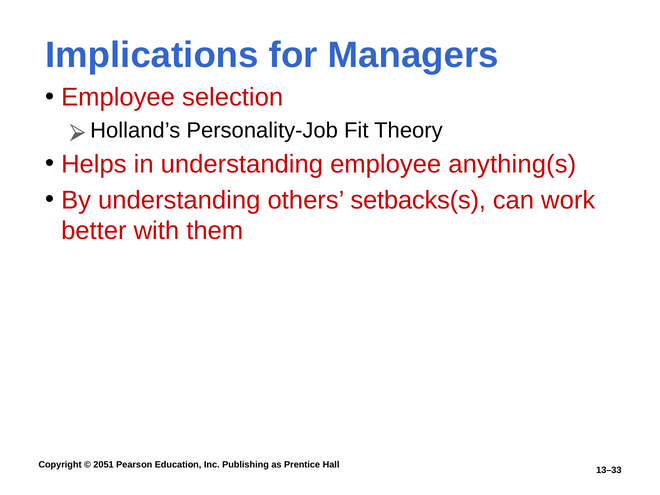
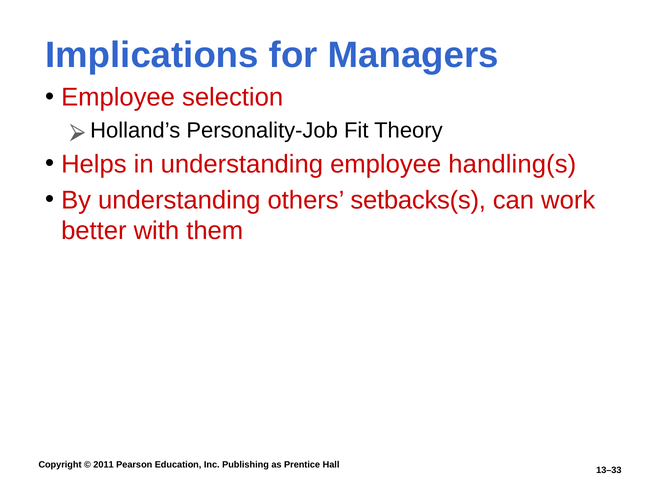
anything(s: anything(s -> handling(s (512, 164)
2051: 2051 -> 2011 (104, 465)
